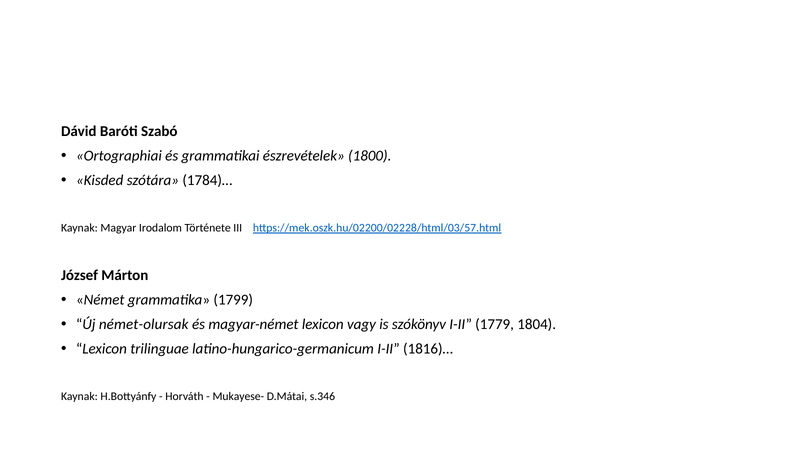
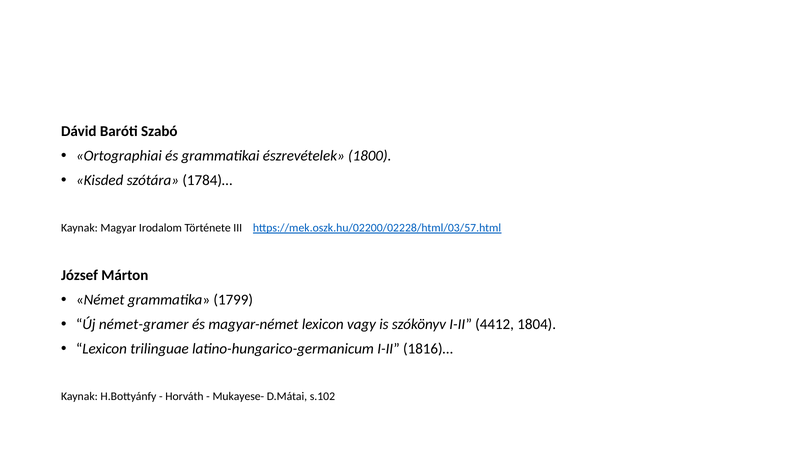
német-olursak: német-olursak -> német-gramer (144, 324)
1779: 1779 -> 4412 (495, 324)
s.346: s.346 -> s.102 (322, 396)
